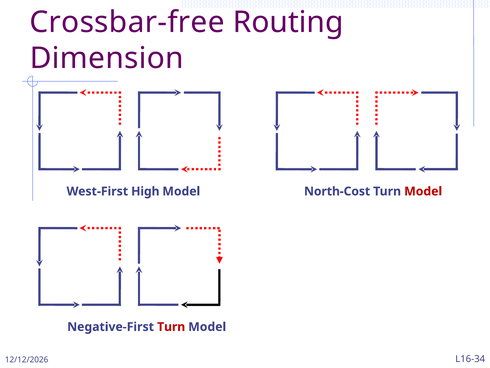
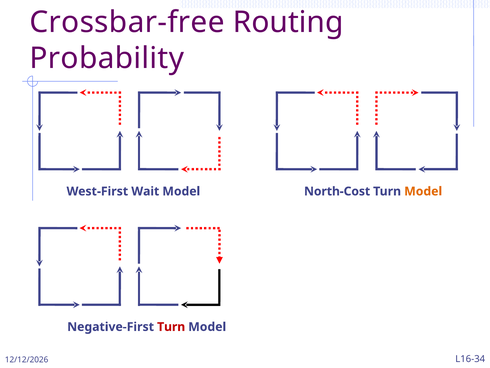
Dimension: Dimension -> Probability (107, 58)
High: High -> Wait (145, 191)
Model colour: red -> orange (423, 191)
